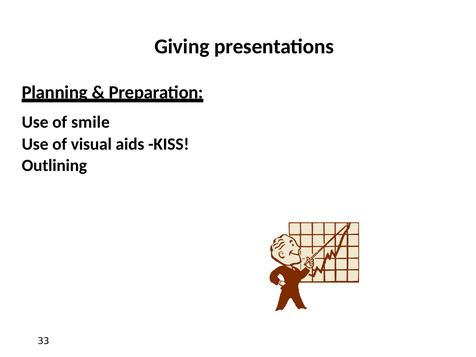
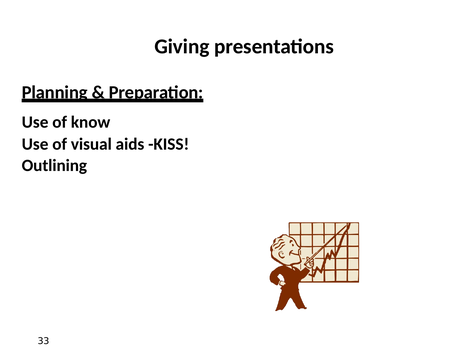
smile: smile -> know (91, 122)
